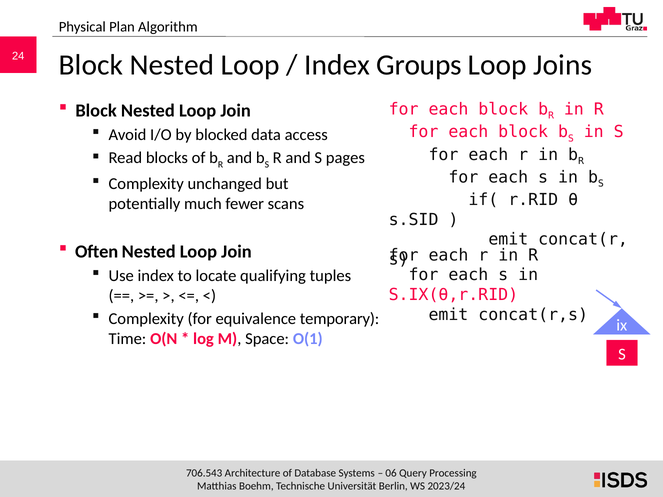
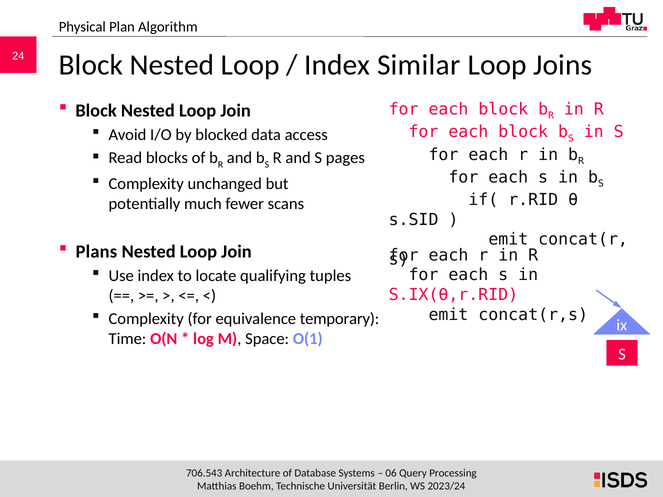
Groups: Groups -> Similar (419, 65)
Often: Often -> Plans (96, 252)
